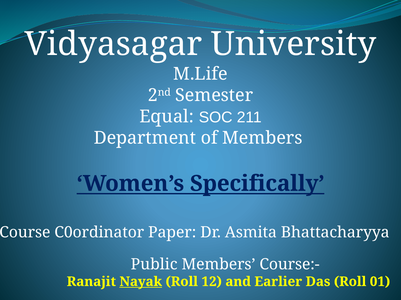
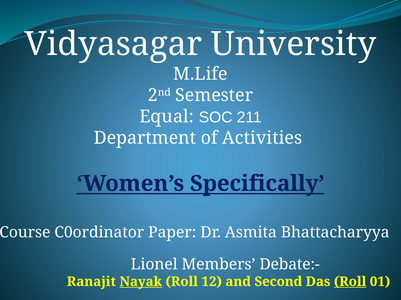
of Members: Members -> Activities (262, 138)
Public: Public -> Lionel (154, 265)
Course:-: Course:- -> Debate:- (290, 265)
Earlier: Earlier -> Second (278, 282)
Roll underline: none -> present (350, 282)
